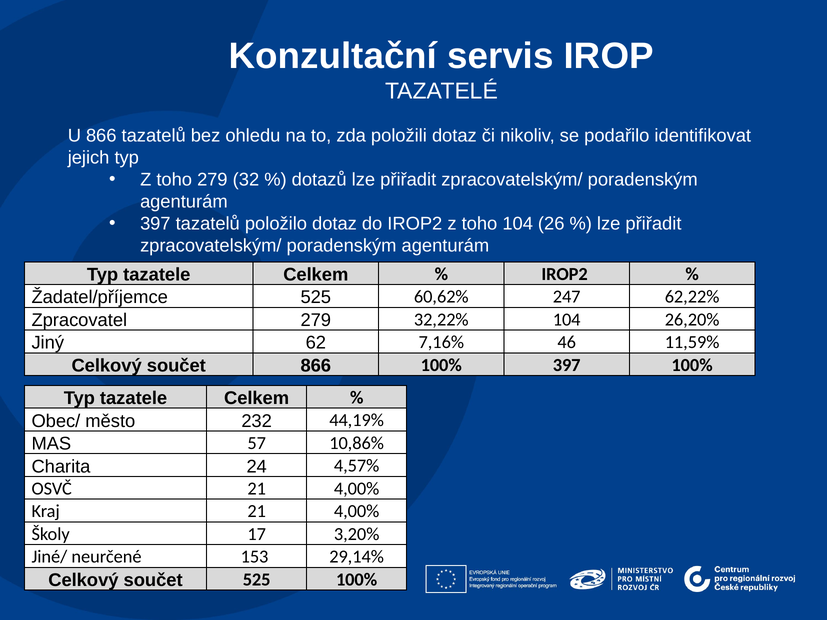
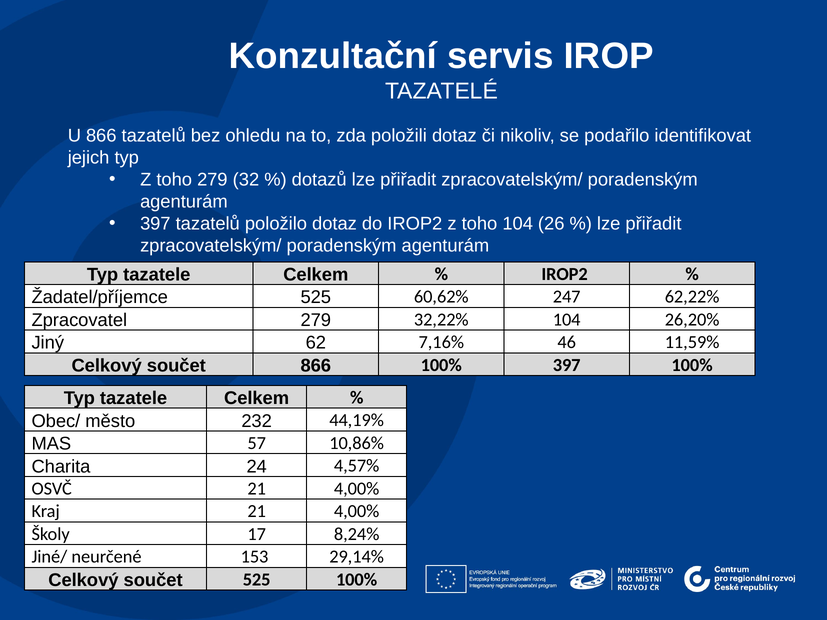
3,20%: 3,20% -> 8,24% (357, 534)
